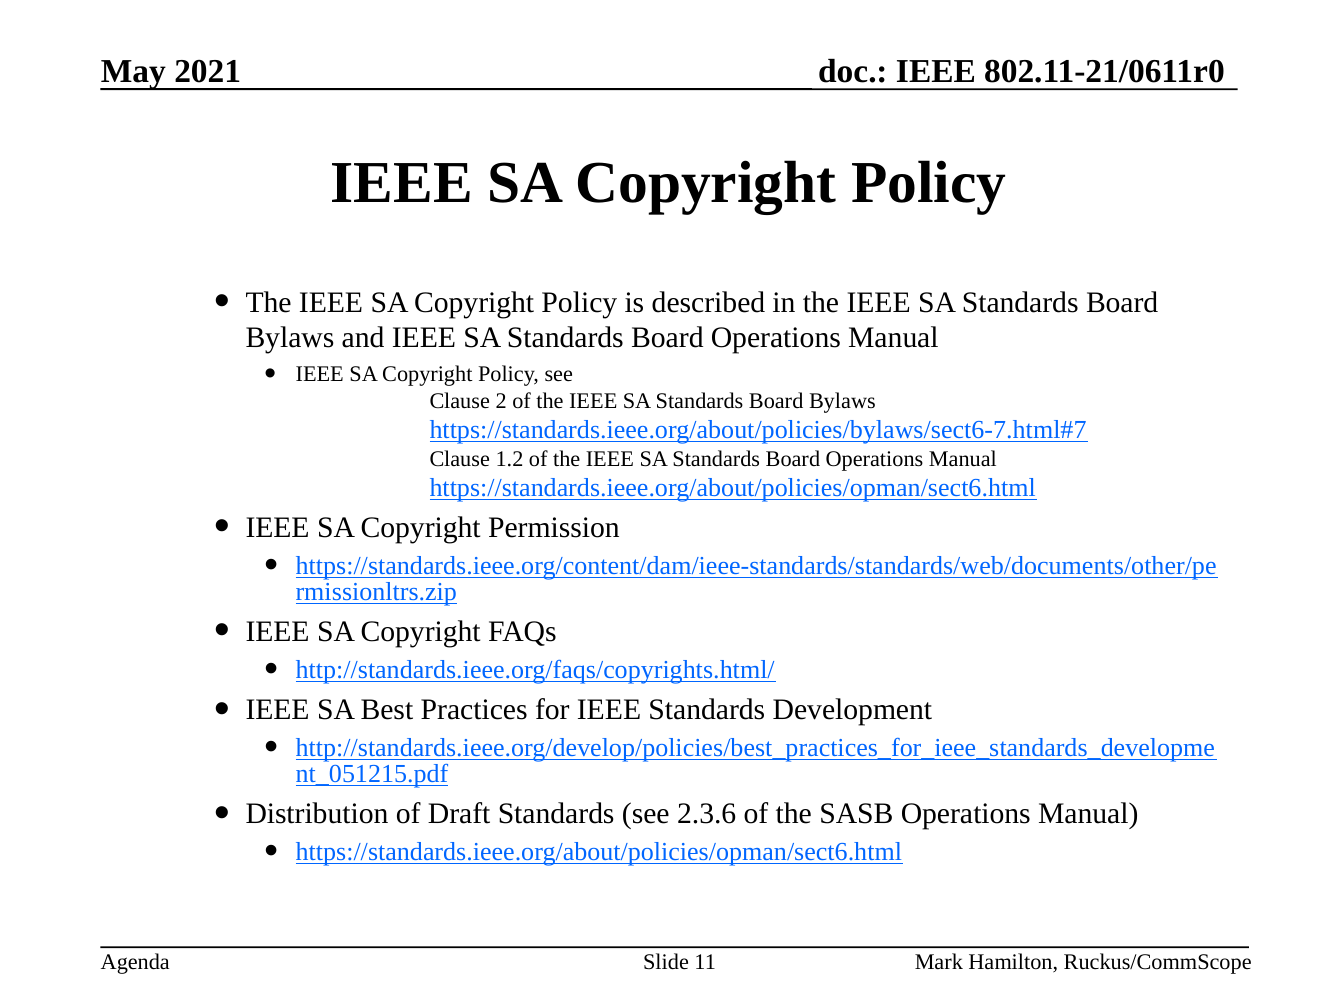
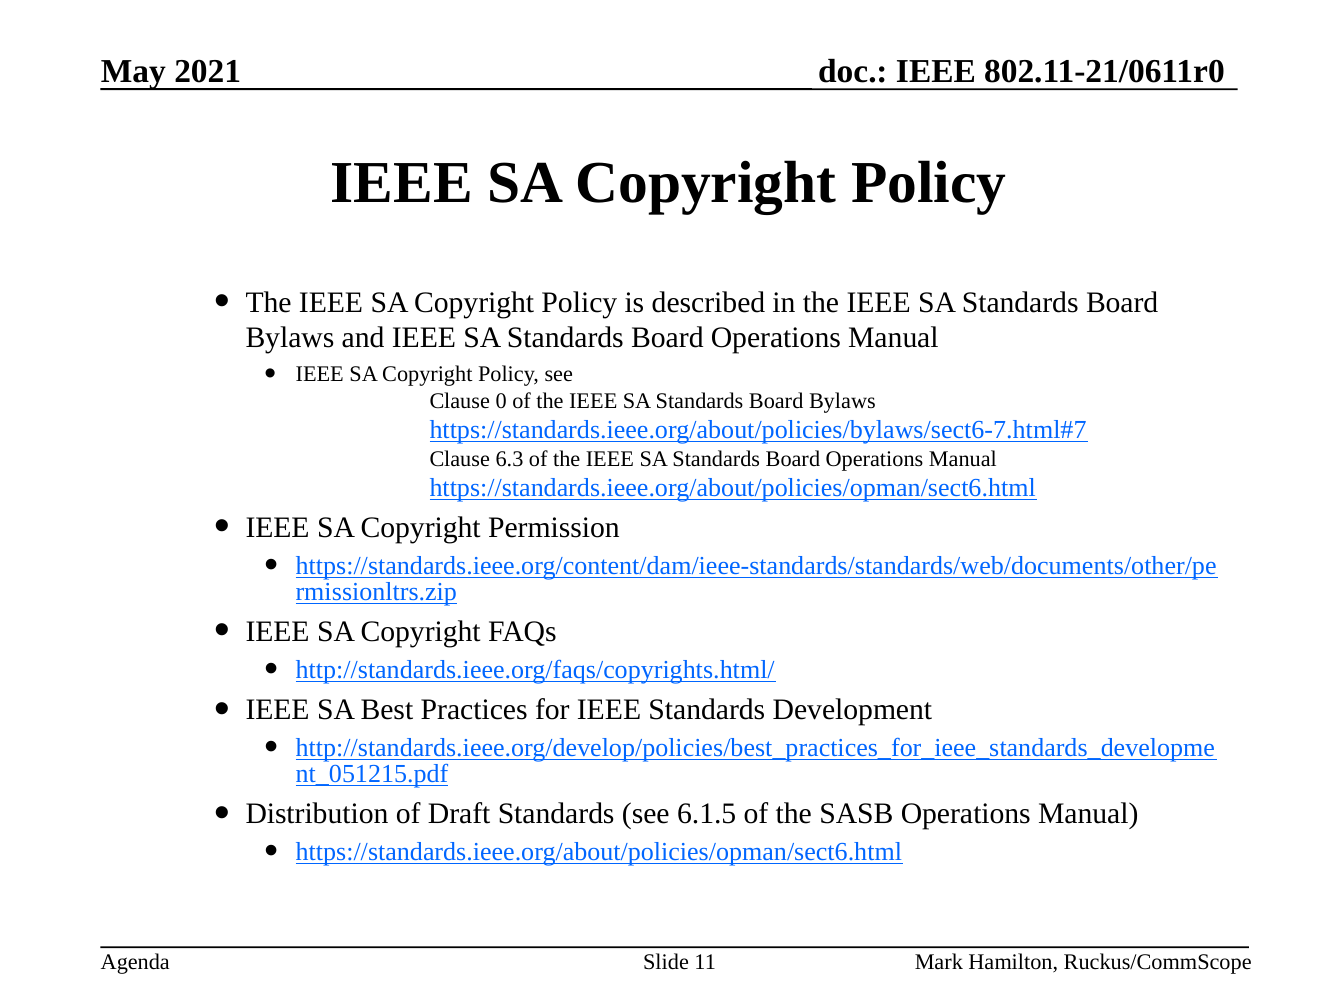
2: 2 -> 0 (501, 401)
1.2: 1.2 -> 6.3 (510, 459)
2.3.6: 2.3.6 -> 6.1.5 (707, 814)
